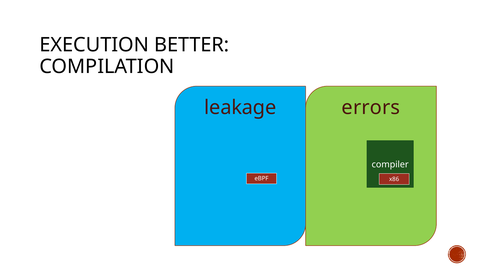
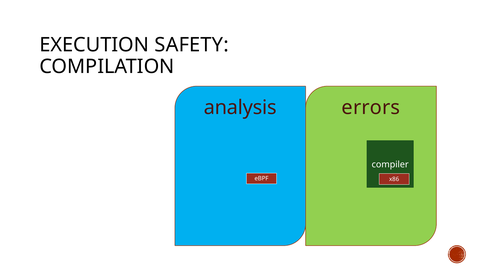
BETTER: BETTER -> SAFETY (192, 45)
leakage: leakage -> analysis (240, 107)
